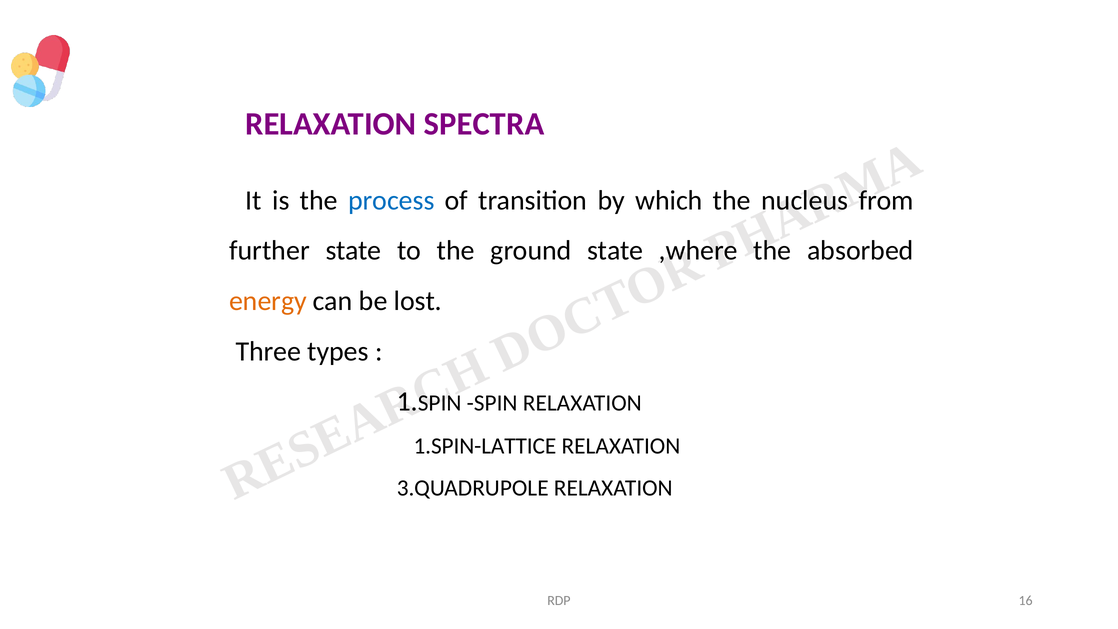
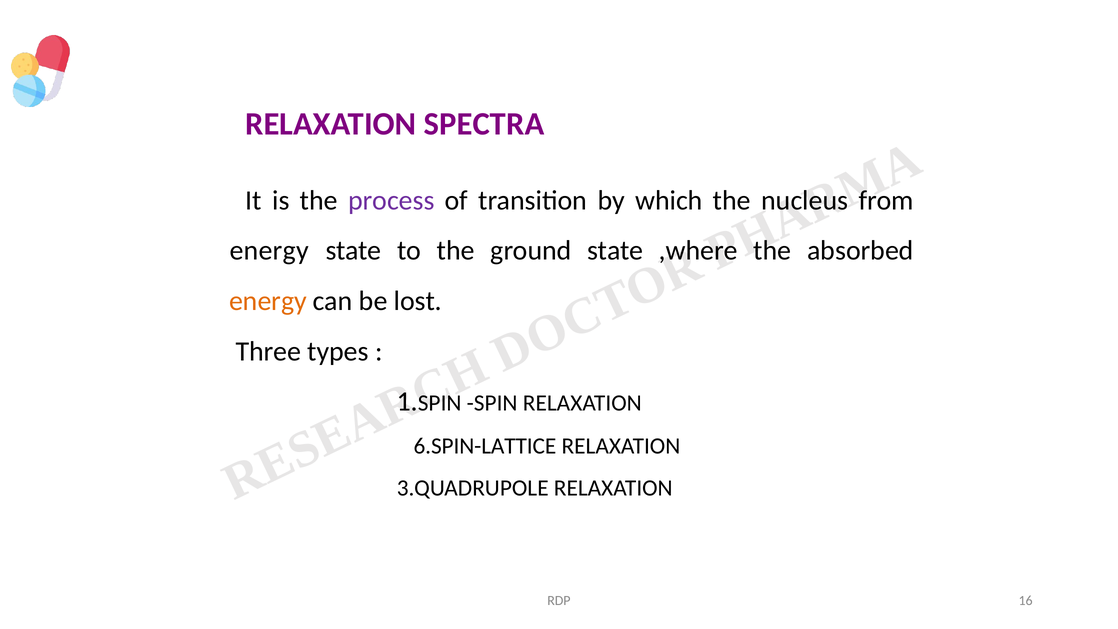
process colour: blue -> purple (391, 200)
further: further -> energy (269, 251)
1.SPIN-LATTICE: 1.SPIN-LATTICE -> 6.SPIN-LATTICE (485, 446)
